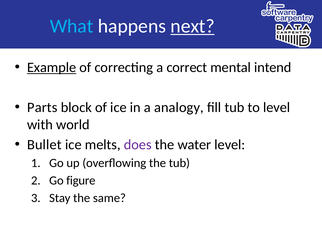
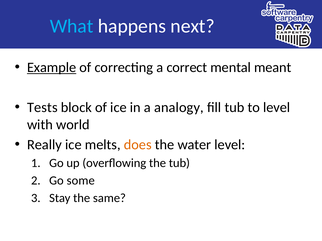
next underline: present -> none (193, 26)
intend: intend -> meant (273, 68)
Parts: Parts -> Tests (42, 108)
Bullet: Bullet -> Really (44, 145)
does colour: purple -> orange (138, 145)
figure: figure -> some (81, 181)
